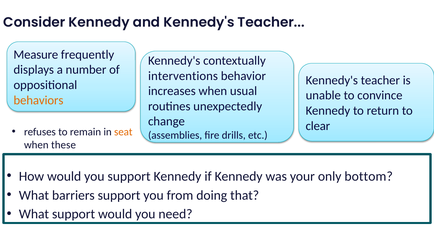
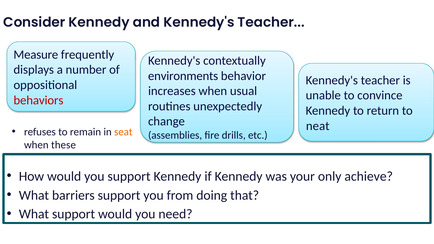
interventions: interventions -> environments (183, 76)
behaviors colour: orange -> red (38, 100)
clear: clear -> neat (318, 126)
bottom: bottom -> achieve (369, 176)
